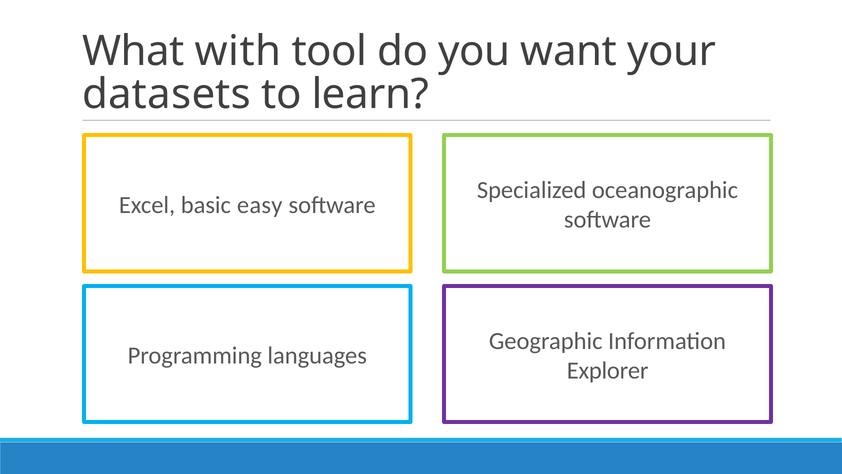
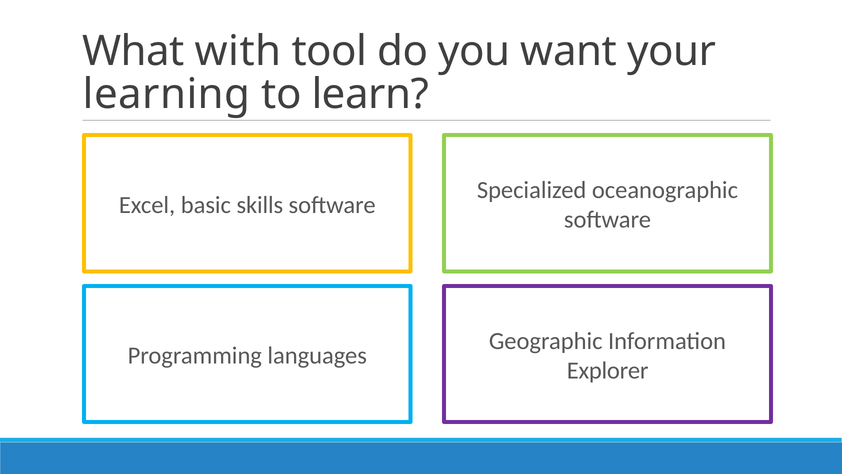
datasets: datasets -> learning (166, 94)
easy: easy -> skills (260, 205)
